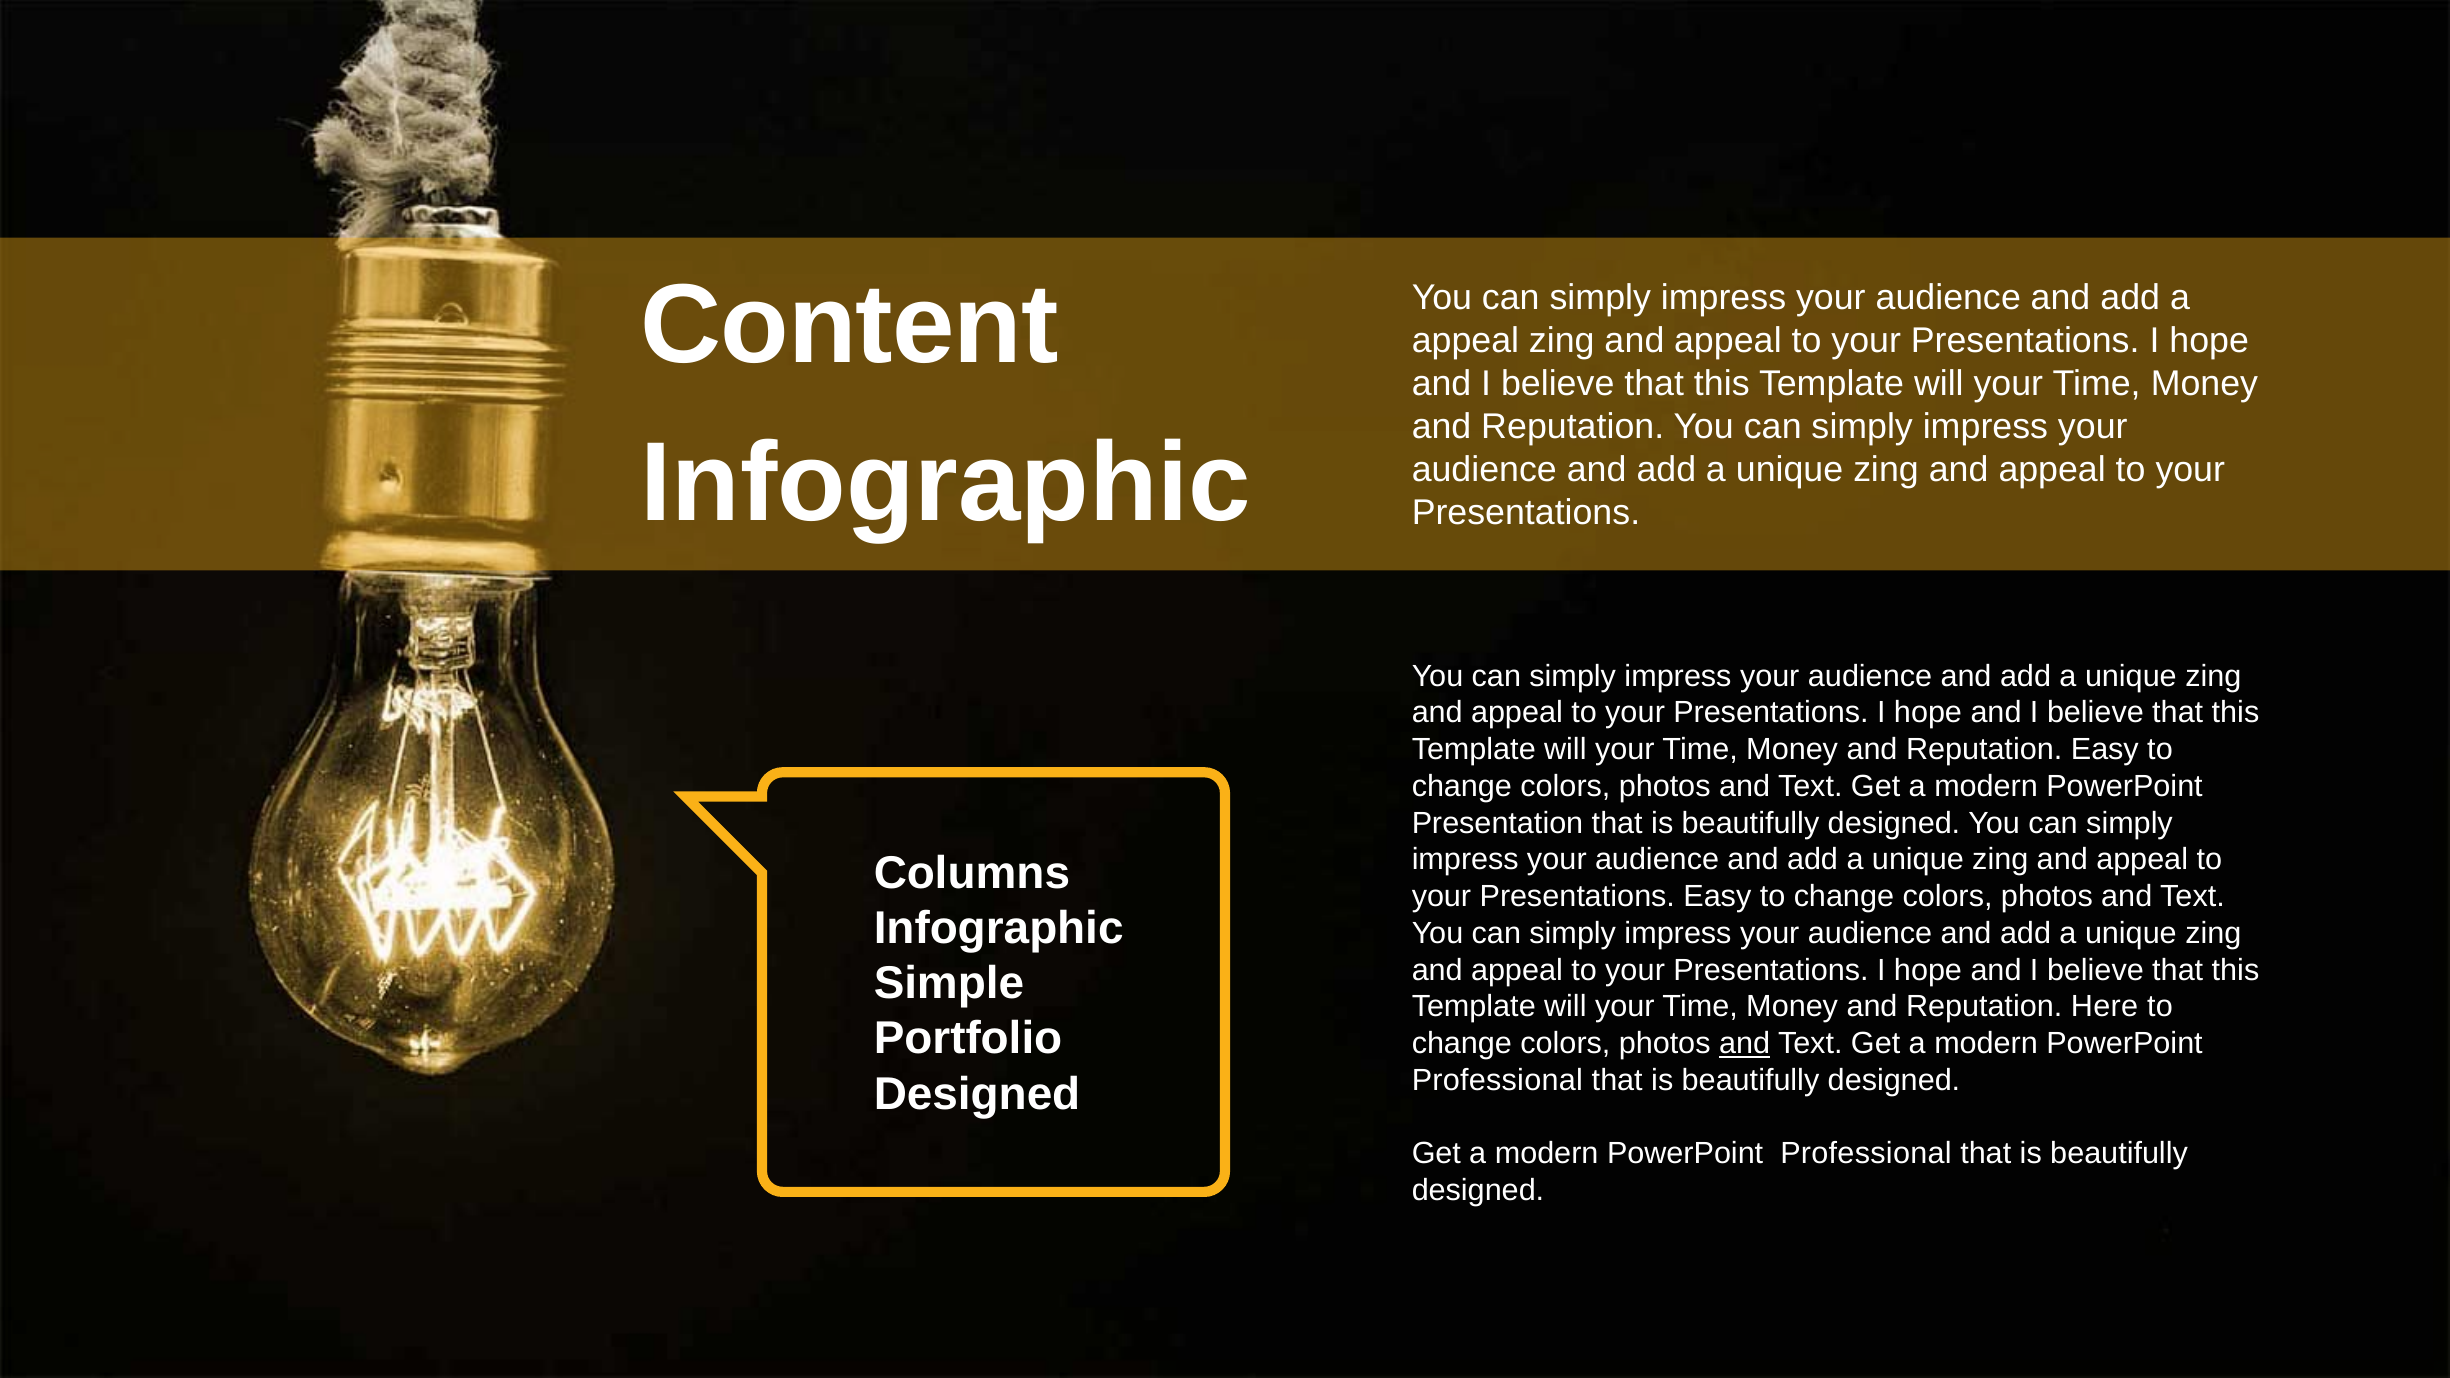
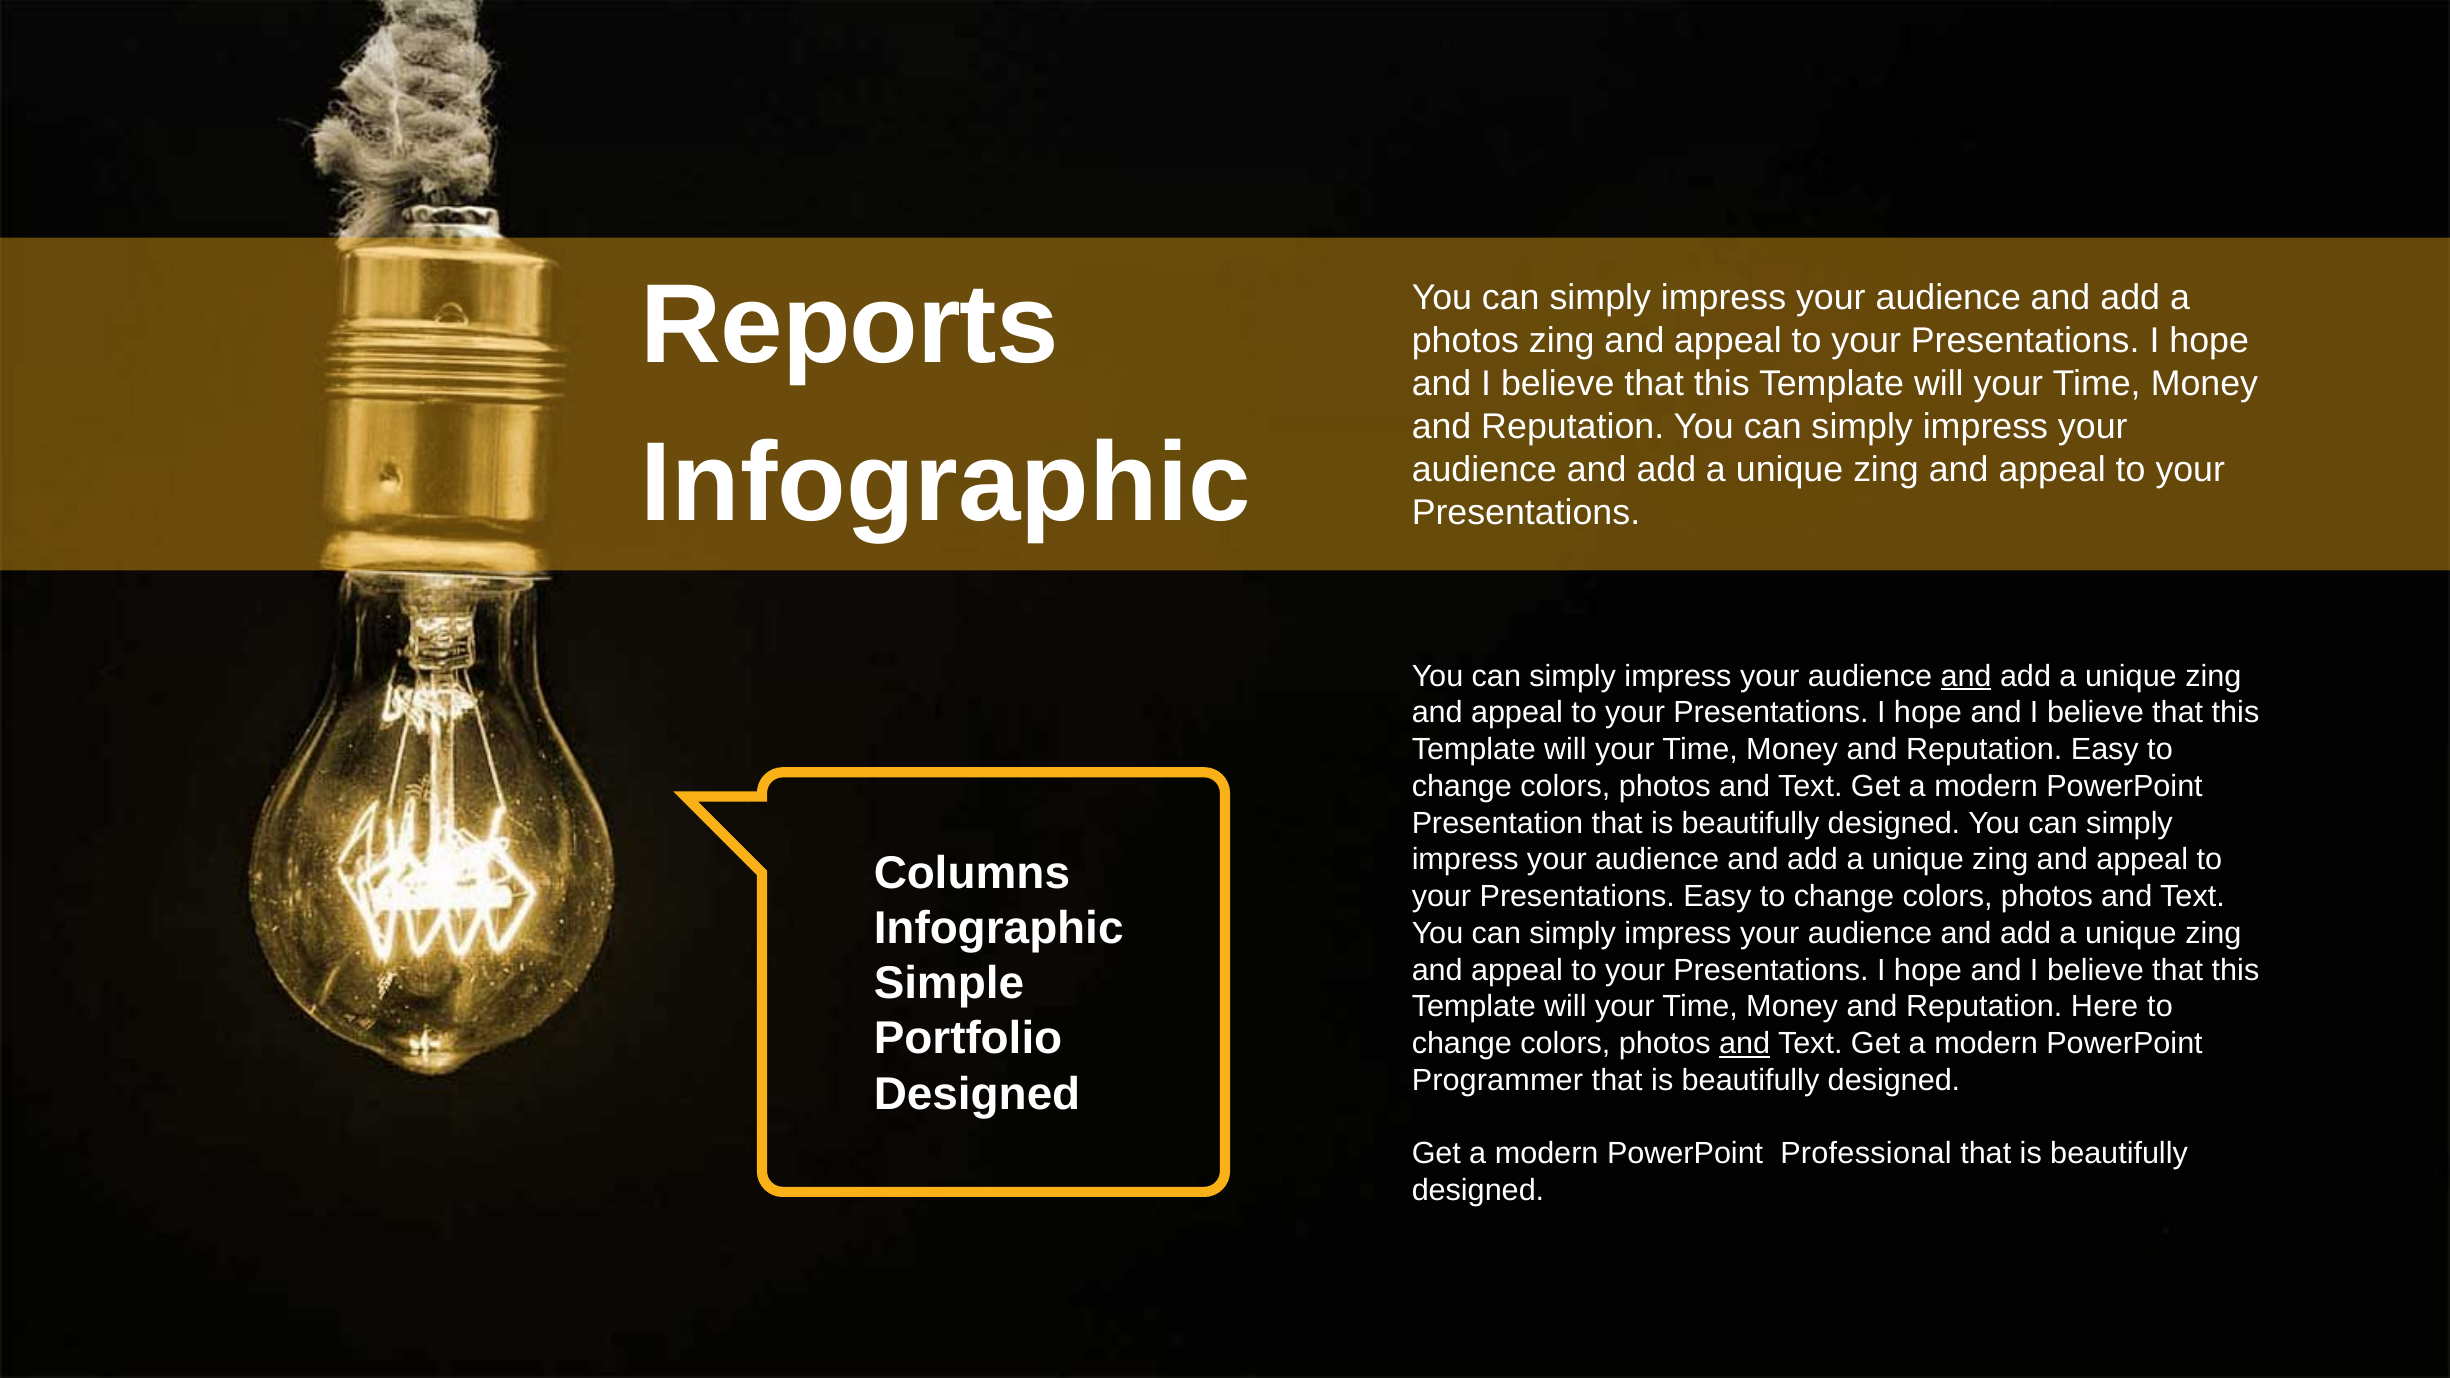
Content: Content -> Reports (850, 326)
appeal: appeal -> photos (1465, 341)
and underline: none -> present (1966, 676)
Professional: Professional -> Programmer (1497, 1080)
